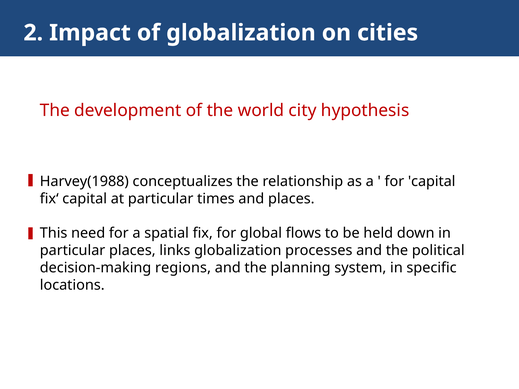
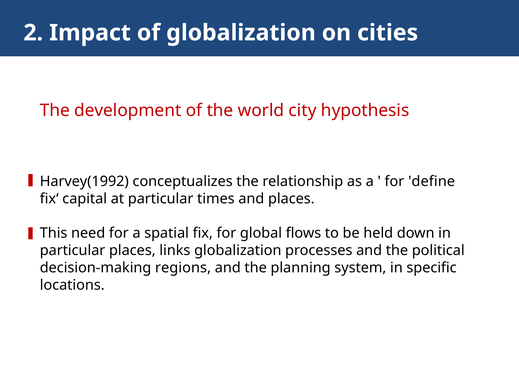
Harvey(1988: Harvey(1988 -> Harvey(1992 (84, 181)
for capital: capital -> define (432, 181)
